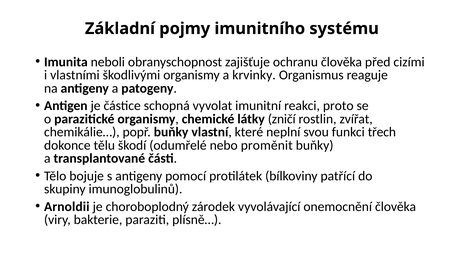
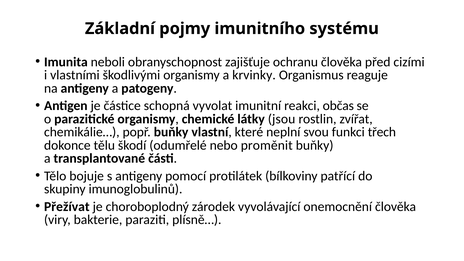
proto: proto -> občas (338, 106)
zničí: zničí -> jsou (282, 119)
Arnoldii: Arnoldii -> Přežívat (67, 207)
